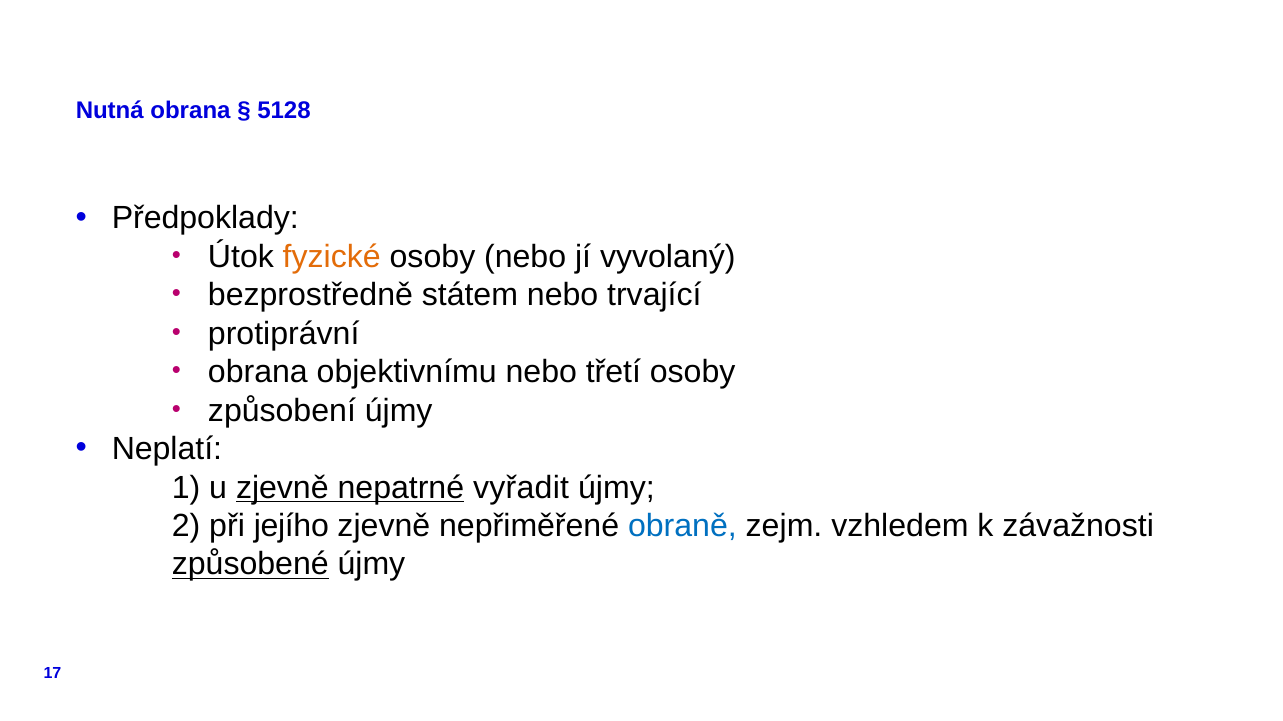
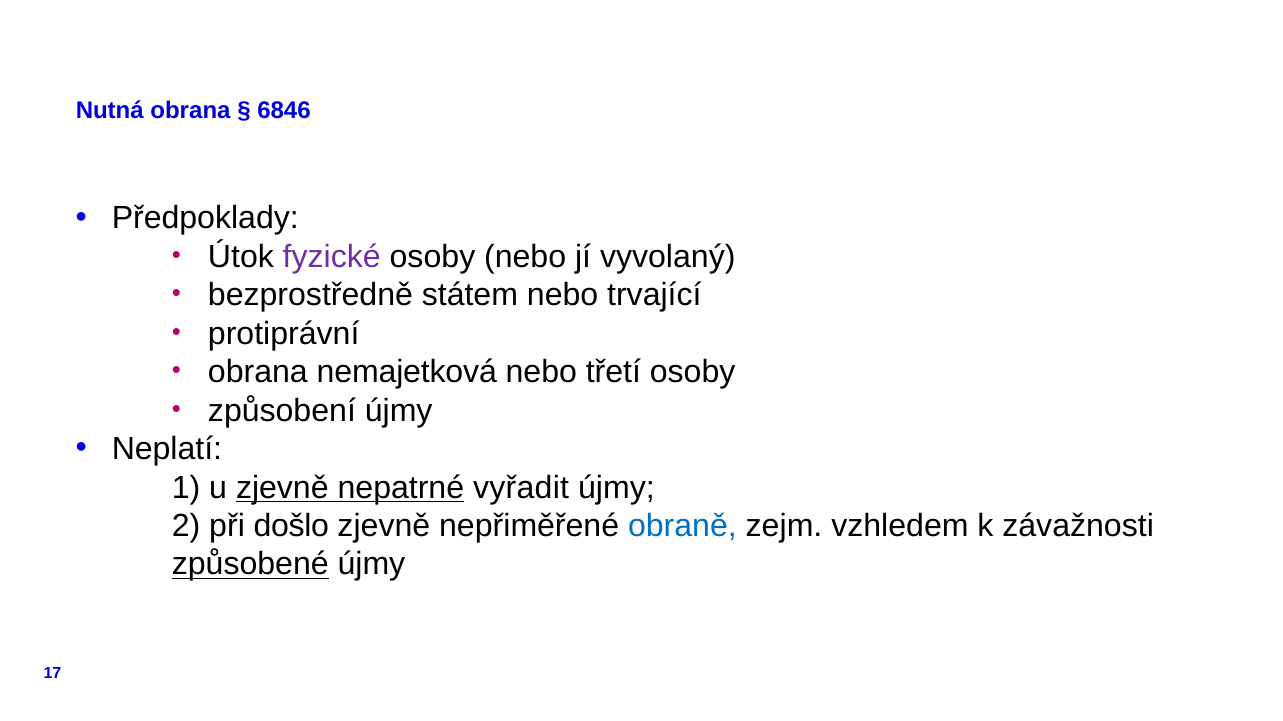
5128: 5128 -> 6846 (284, 111)
fyzické colour: orange -> purple (332, 257)
objektivnímu: objektivnímu -> nemajetková (407, 372)
jejího: jejího -> došlo (291, 526)
